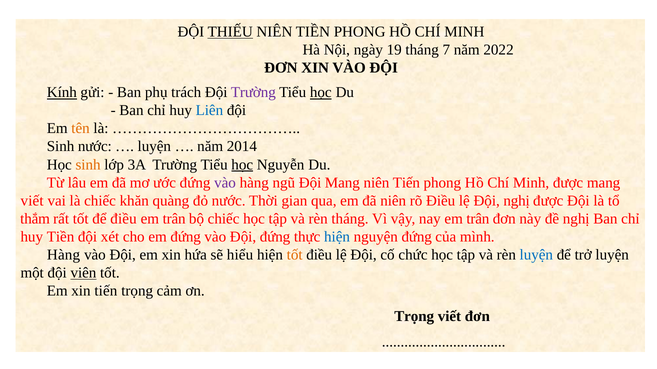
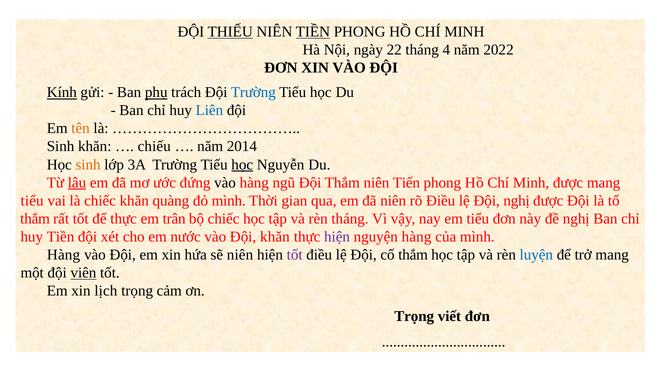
TIỀN underline: none -> present (313, 32)
19: 19 -> 22 (394, 50)
7: 7 -> 4 (446, 50)
phụ underline: none -> present (156, 93)
Trường colour: purple -> blue (253, 93)
học underline: present -> none (321, 93)
Sinh nước: nước -> khăn (95, 147)
luyện: luyện -> chiếu (154, 147)
lâu underline: none -> present (77, 183)
vào colour: purple -> black (225, 183)
Đội Mang: Mang -> Thắm (342, 183)
viết: viết -> tiểu (32, 201)
đỏ nước: nước -> mình (229, 201)
để điều: điều -> thực (124, 219)
nay em trân: trân -> tiểu (478, 219)
em đứng: đứng -> nước (186, 237)
Đội đứng: đứng -> khăn (275, 237)
hiện colour: blue -> purple (337, 237)
nguyện đứng: đứng -> hàng (417, 237)
sẽ hiểu: hiểu -> niên (240, 255)
tốt colour: orange -> purple (295, 255)
cố chức: chức -> thắm (413, 255)
trở luyện: luyện -> mang (612, 255)
xin tiến: tiến -> lịch (106, 291)
